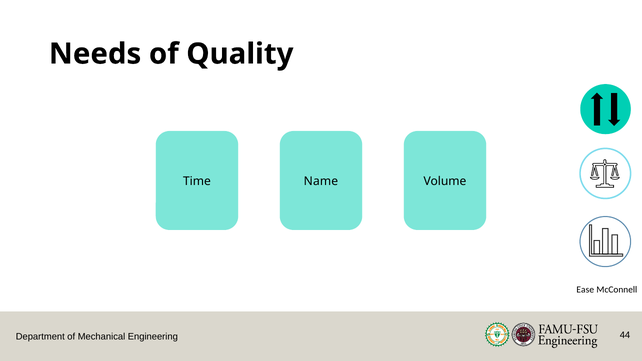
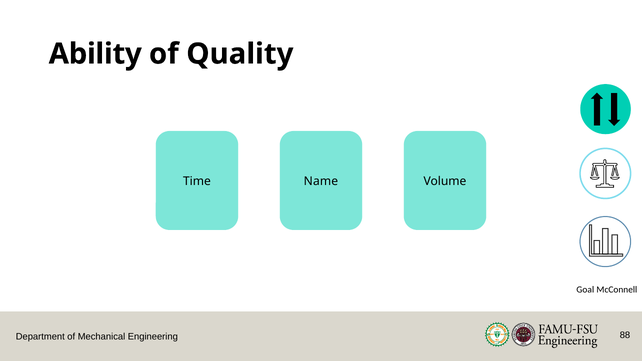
Needs: Needs -> Ability (95, 54)
Ease: Ease -> Goal (585, 290)
44: 44 -> 88 (625, 335)
